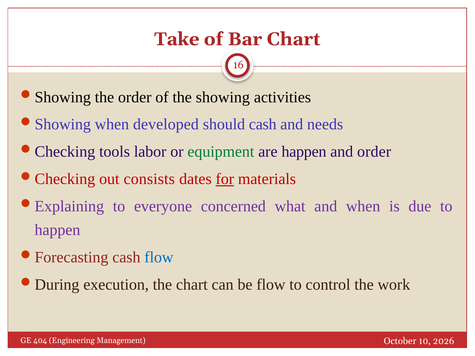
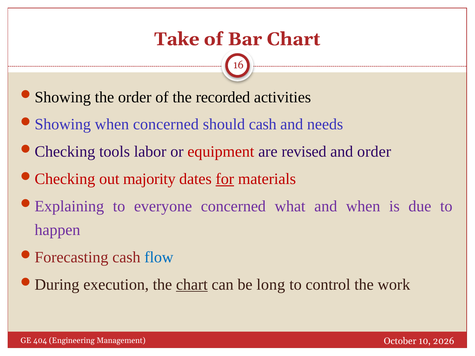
showing: showing -> recorded (223, 97)
when developed: developed -> concerned (166, 124)
equipment colour: green -> red (221, 152)
are happen: happen -> revised (304, 152)
consists: consists -> majority (149, 179)
chart underline: none -> present (192, 285)
be flow: flow -> long (271, 285)
